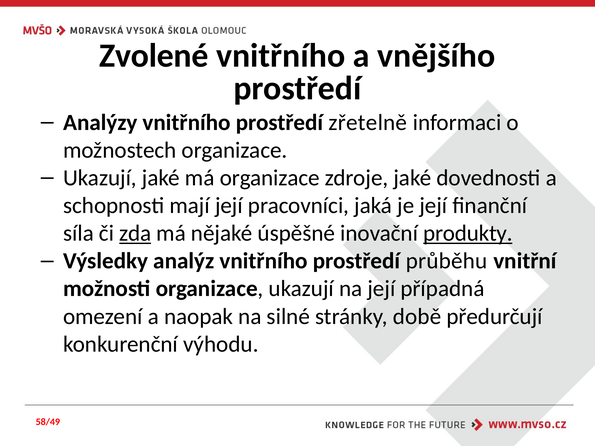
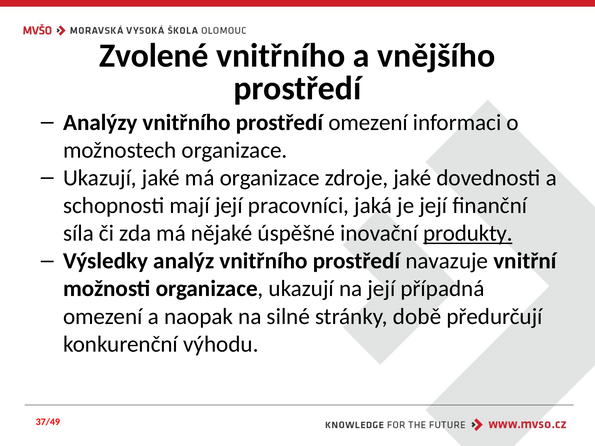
prostředí zřetelně: zřetelně -> omezení (368, 123)
zda underline: present -> none (135, 233)
průběhu: průběhu -> navazuje (447, 261)
58/49: 58/49 -> 37/49 (48, 422)
